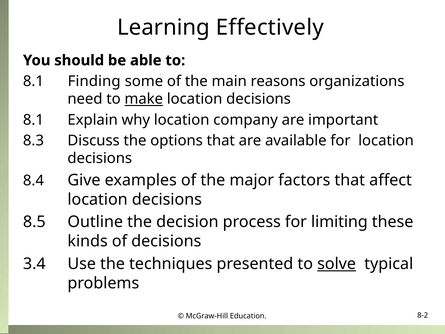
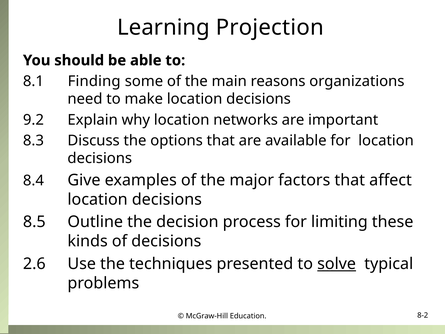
Effectively: Effectively -> Projection (270, 28)
make underline: present -> none (144, 99)
8.1: 8.1 -> 9.2 (33, 120)
company: company -> networks (246, 120)
3.4: 3.4 -> 2.6 (34, 264)
